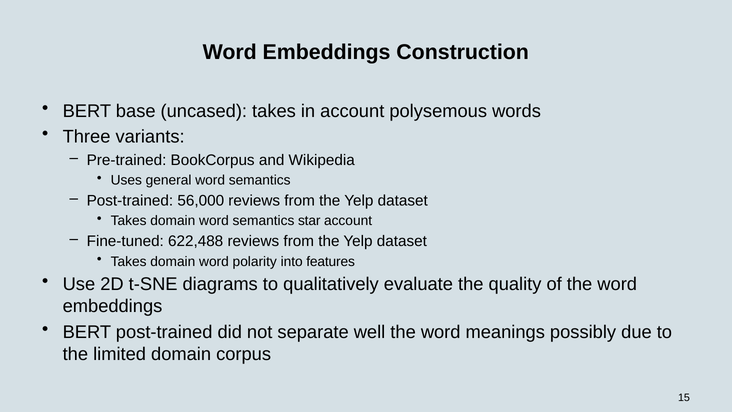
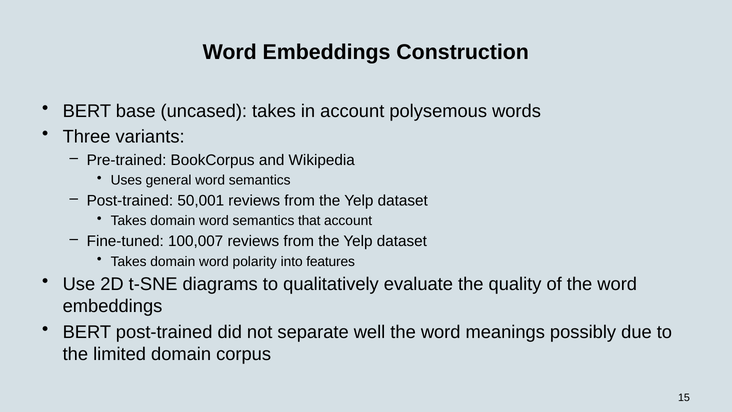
56,000: 56,000 -> 50,001 (201, 201)
star: star -> that (309, 221)
622,488: 622,488 -> 100,007 (196, 241)
